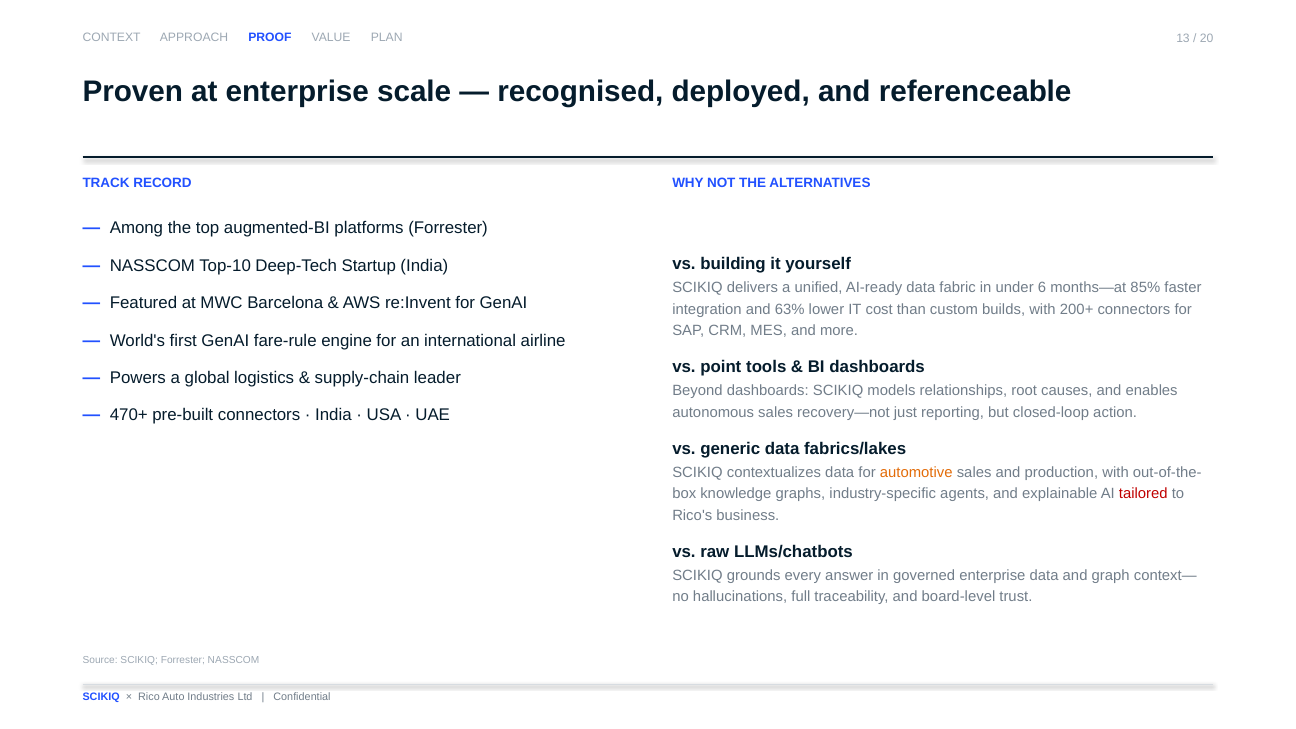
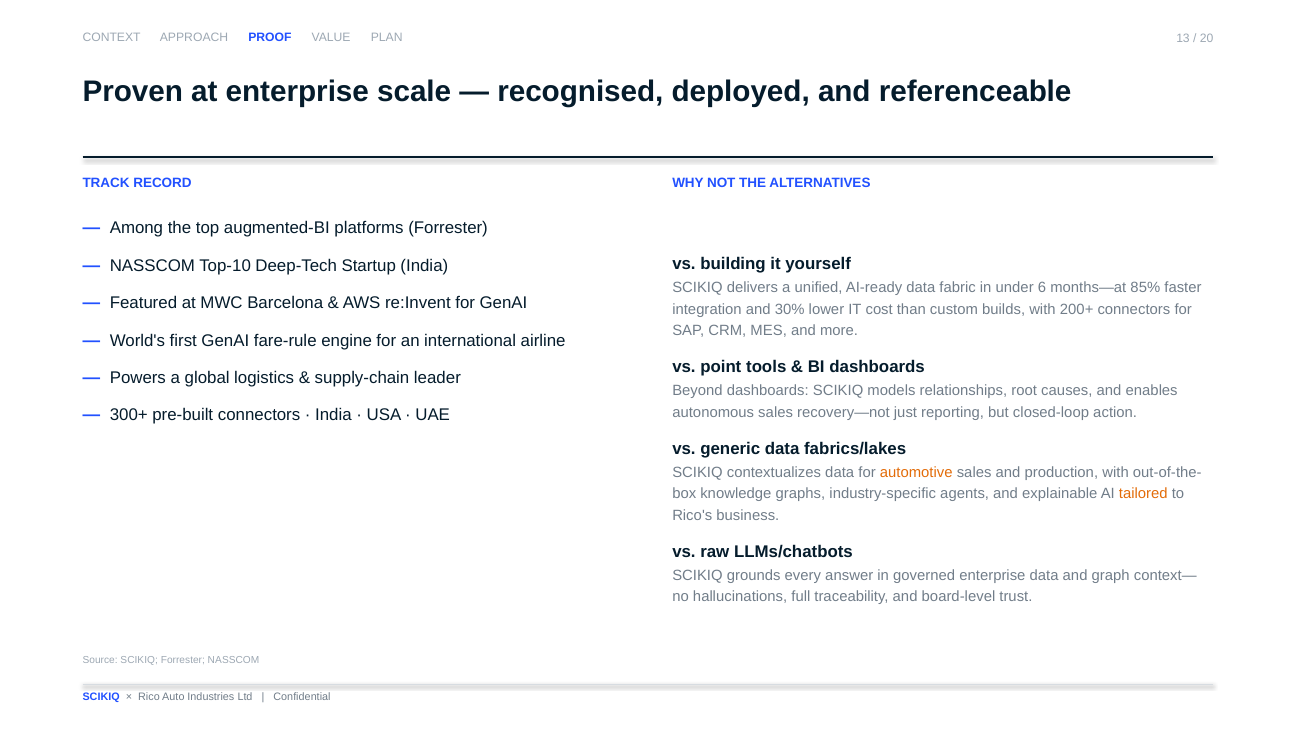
63%: 63% -> 30% (790, 309)
470+: 470+ -> 300+ (129, 415)
tailored colour: red -> orange (1143, 494)
